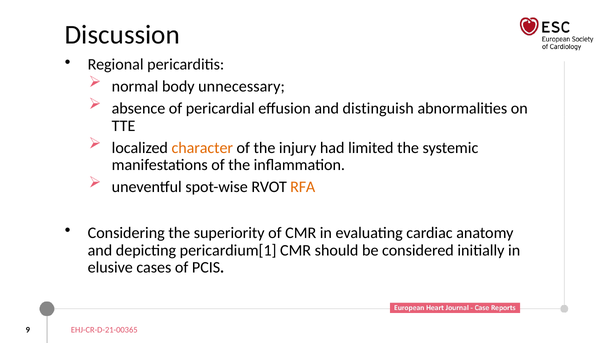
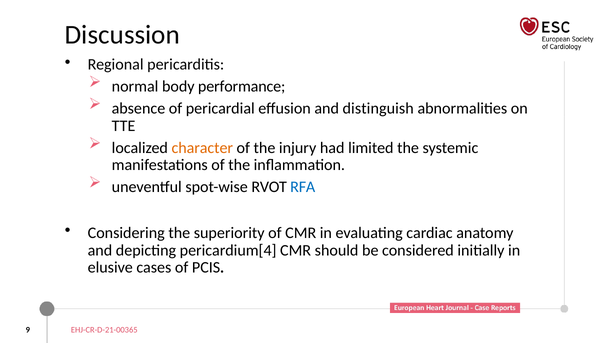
unnecessary: unnecessary -> performance (242, 87)
RFA colour: orange -> blue (303, 187)
pericardium[1: pericardium[1 -> pericardium[4 (228, 250)
